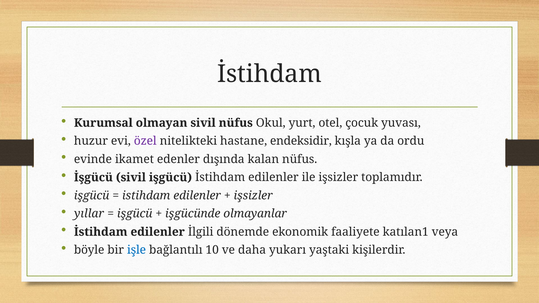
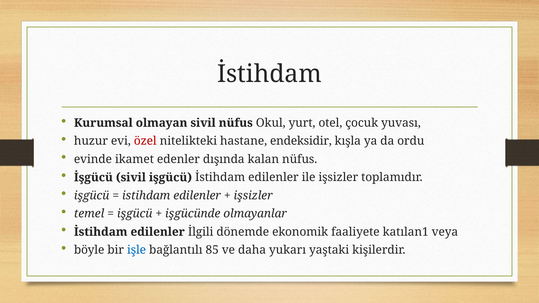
özel colour: purple -> red (145, 141)
yıllar: yıllar -> temel (89, 214)
10: 10 -> 85 (212, 250)
